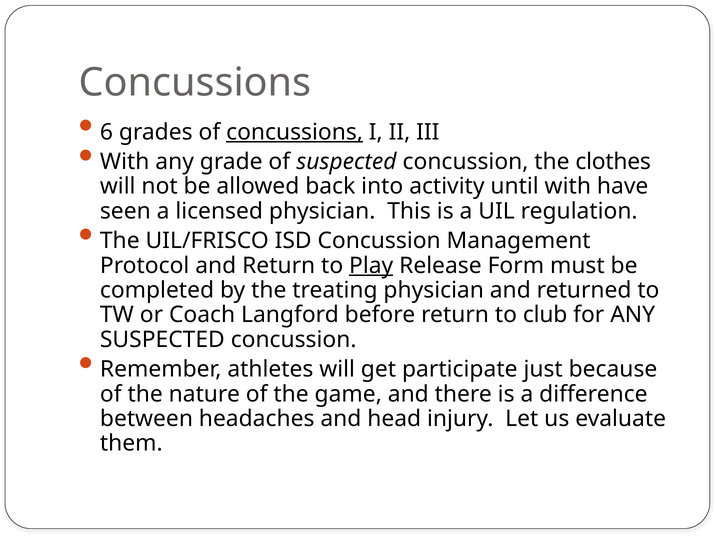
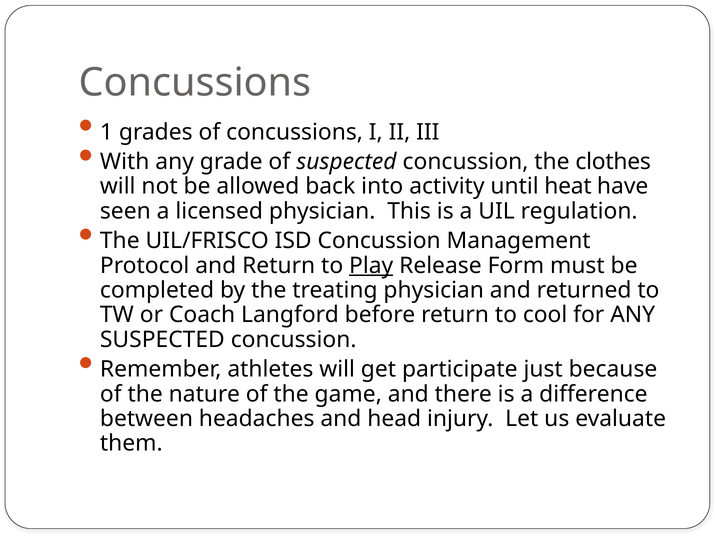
6: 6 -> 1 (107, 132)
concussions underline: present -> none (295, 132)
until with: with -> heat (568, 187)
club: club -> cool (545, 315)
